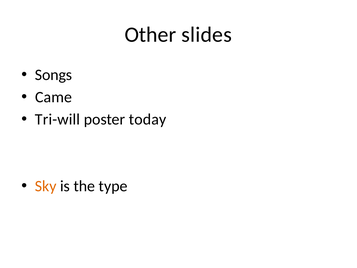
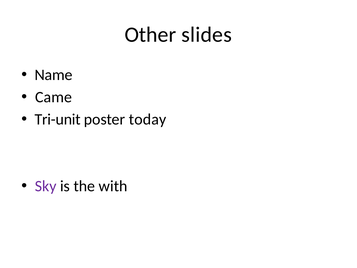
Songs: Songs -> Name (53, 75)
Tri-will: Tri-will -> Tri-unit (58, 119)
Sky colour: orange -> purple (46, 186)
type: type -> with (113, 186)
